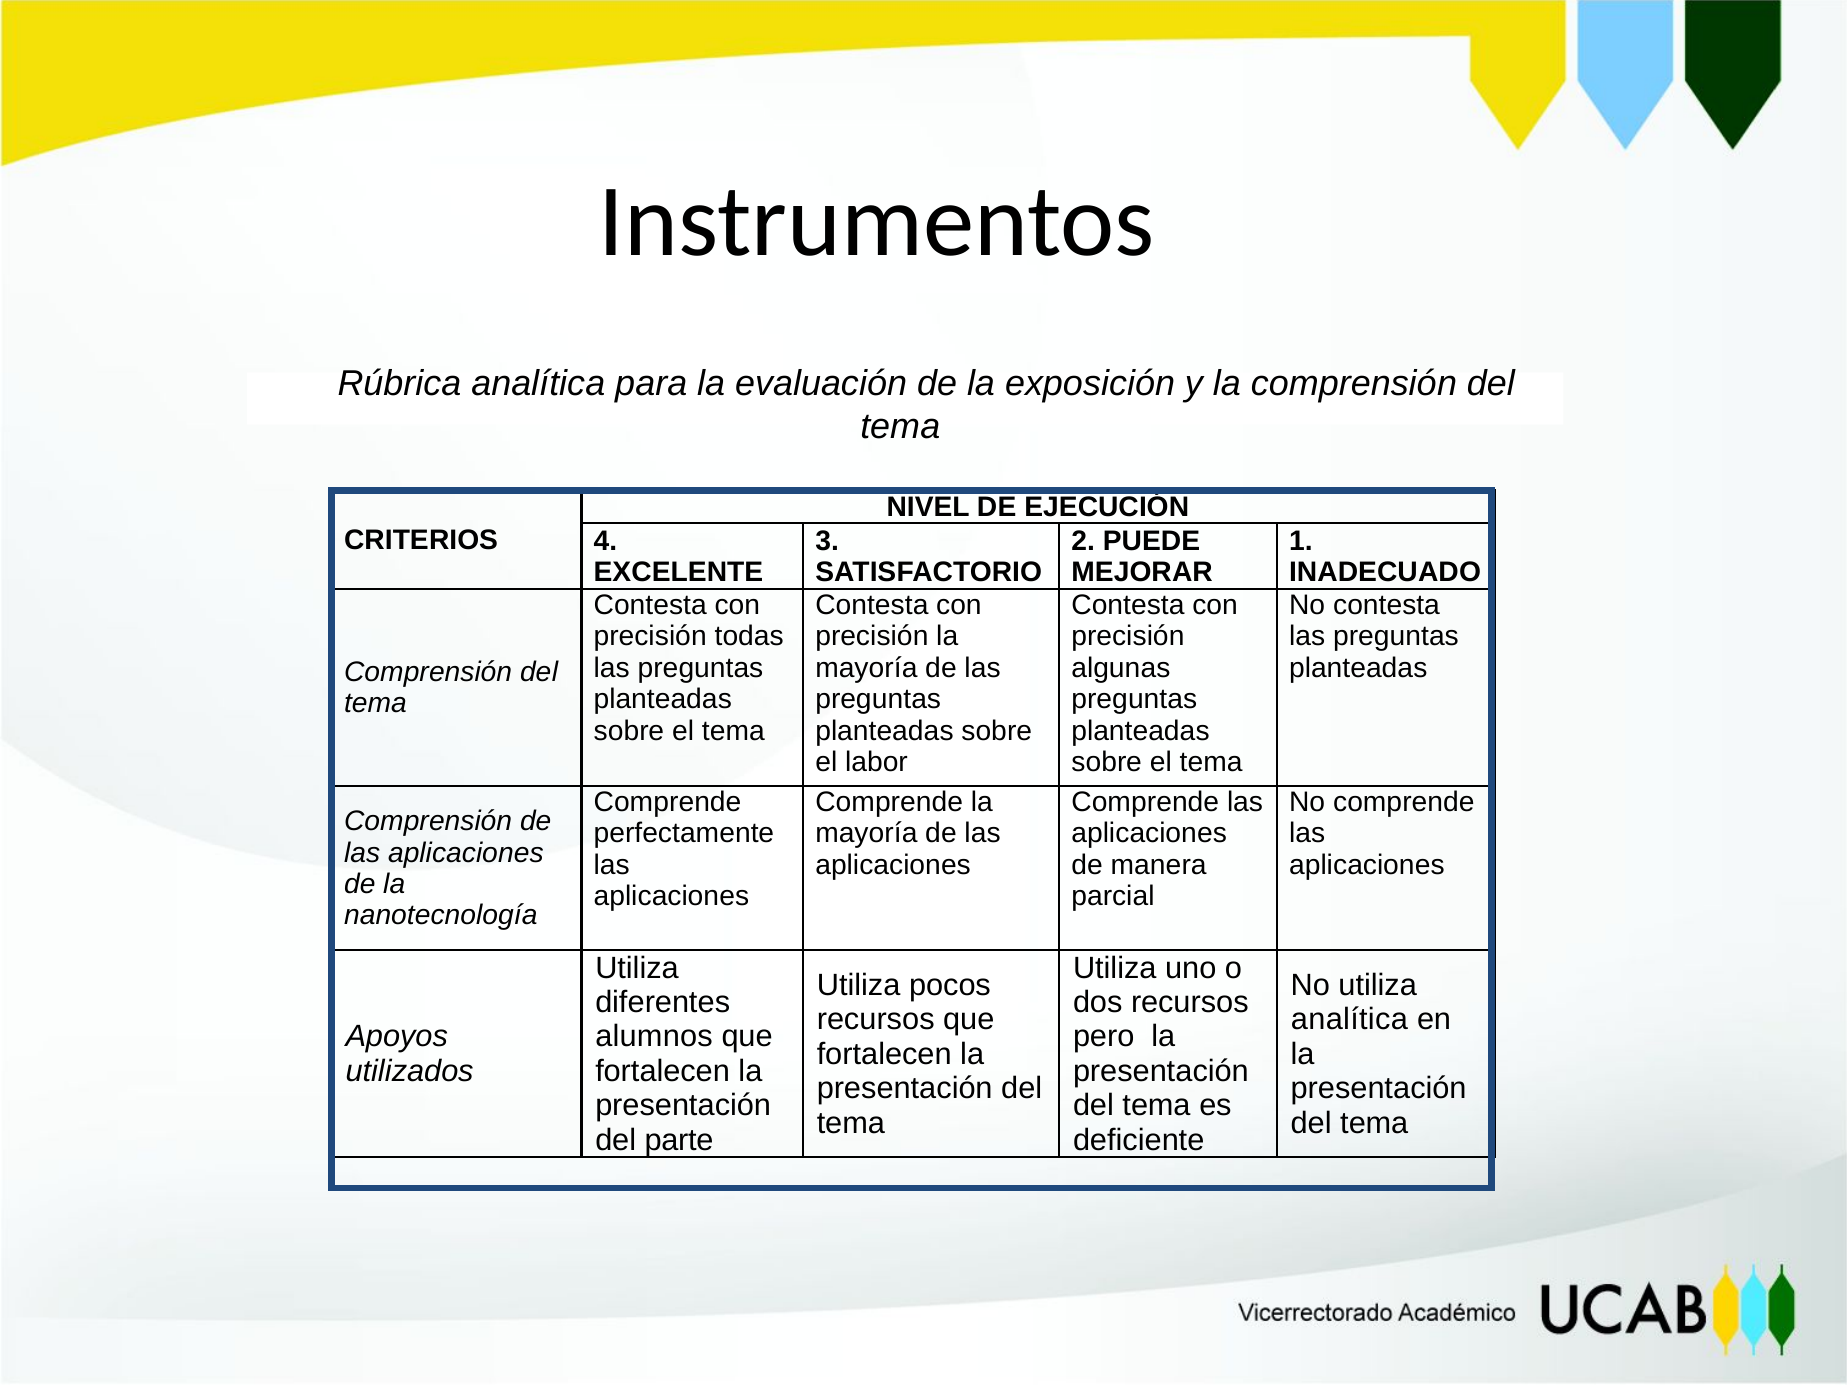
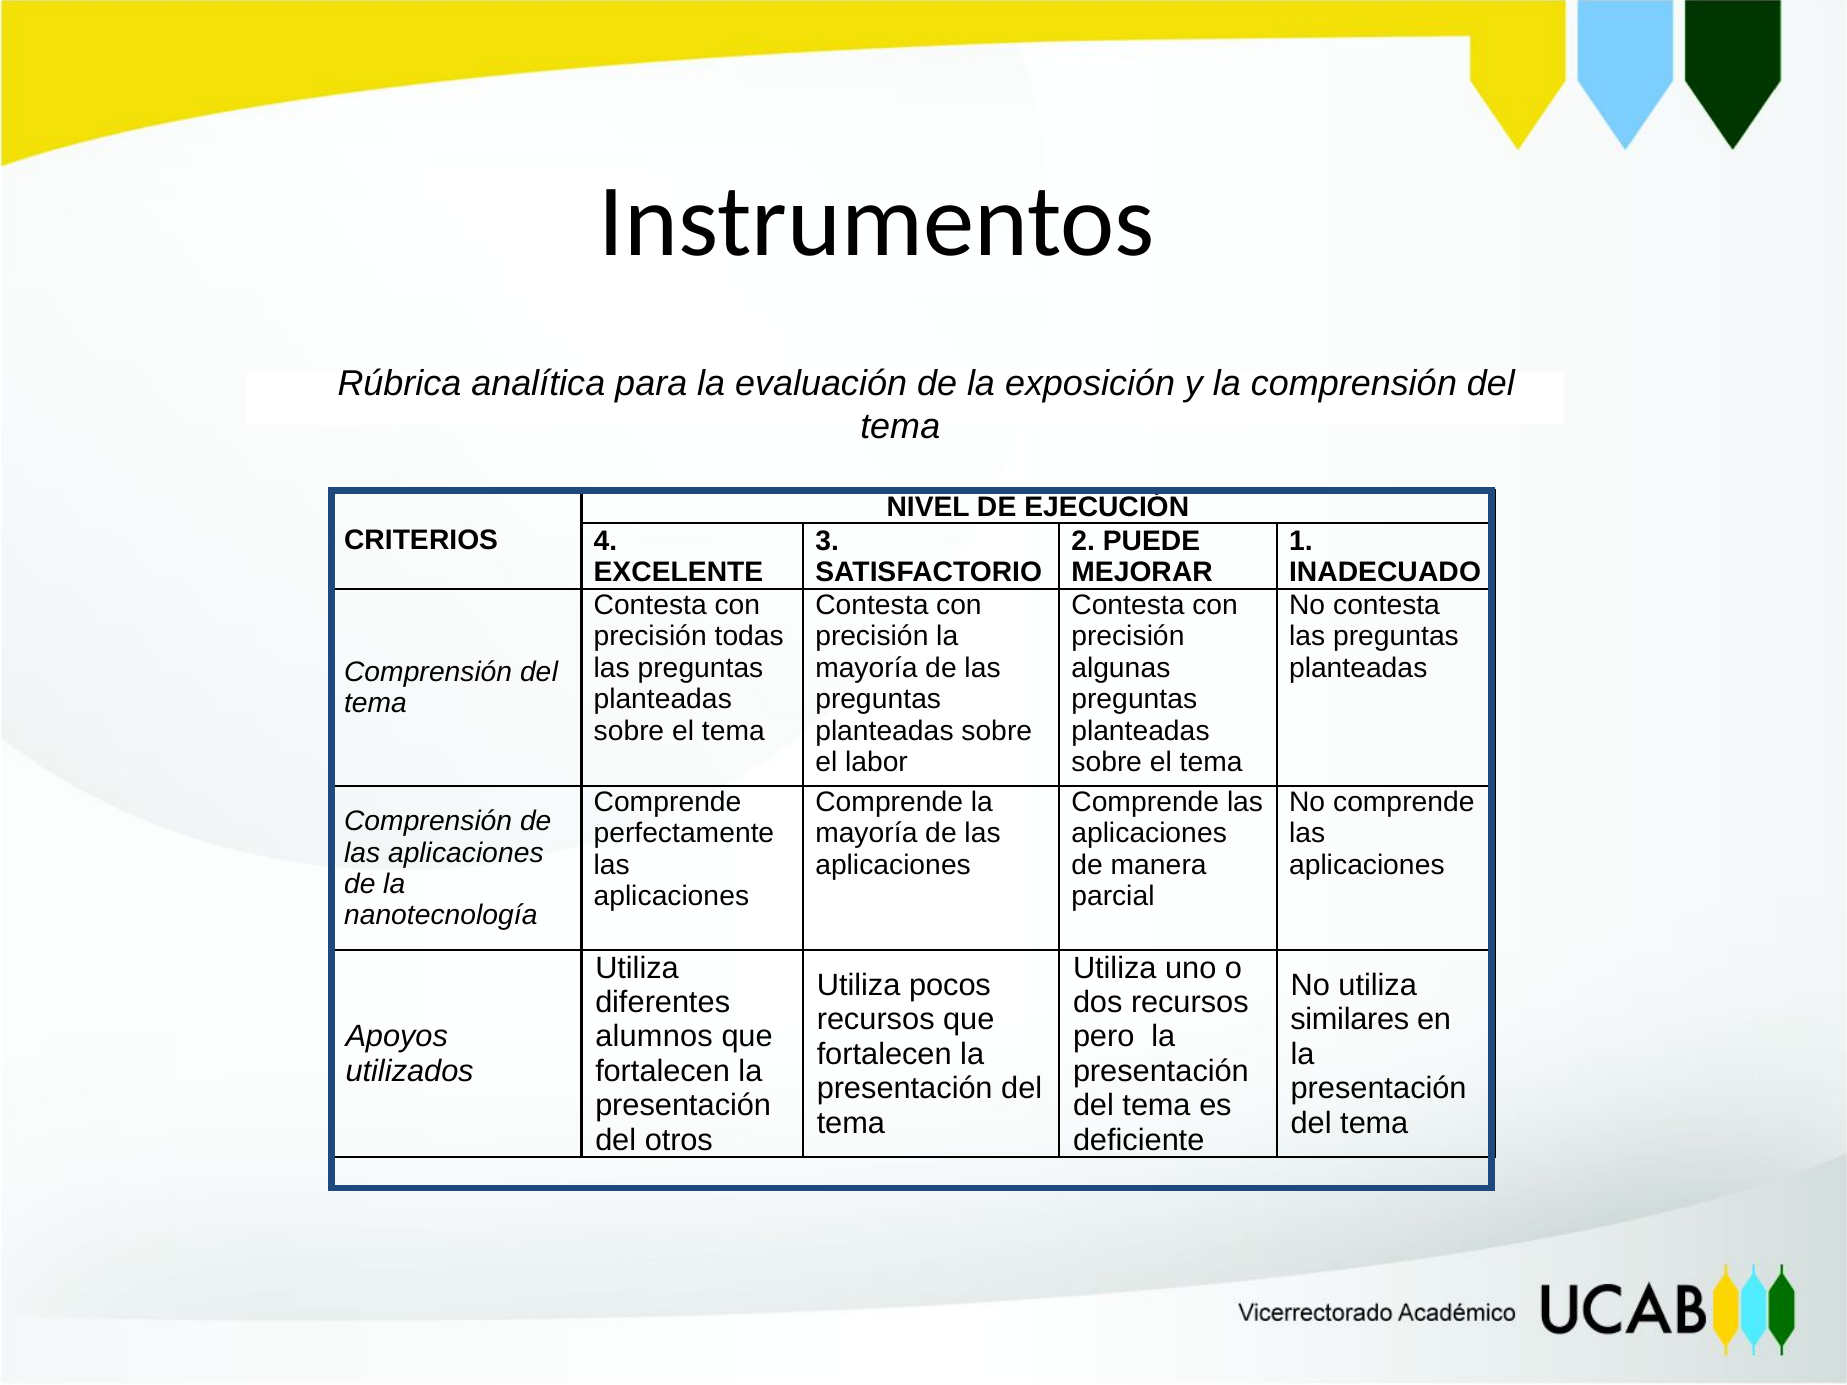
analítica: analítica -> similares (1350, 1020)
parte: parte -> otros (679, 1140)
